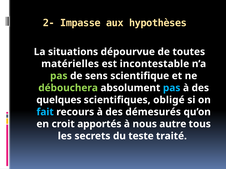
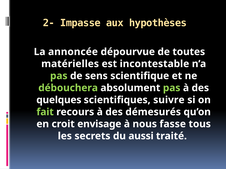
situations: situations -> annoncée (73, 52)
pas colour: light blue -> light green (172, 88)
obligé: obligé -> suivre (169, 100)
fait colour: light blue -> light green (45, 112)
apportés: apportés -> envisage (99, 124)
autre: autre -> fasse (173, 124)
teste: teste -> aussi (141, 136)
